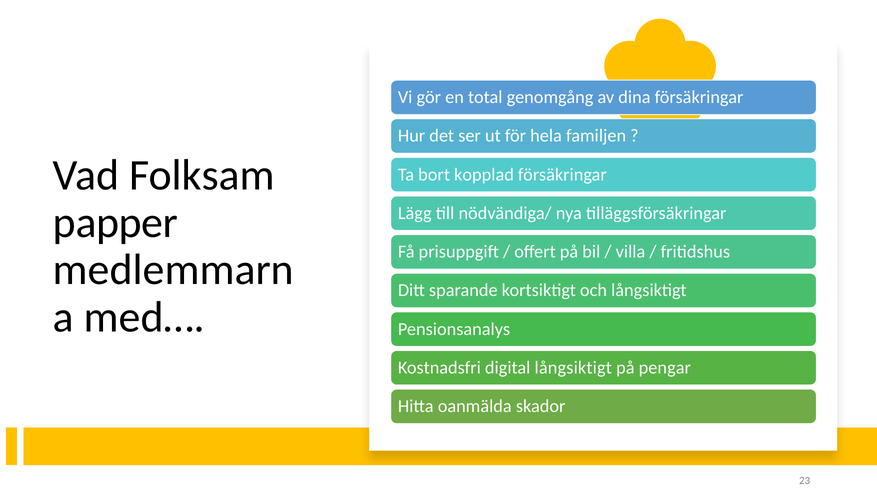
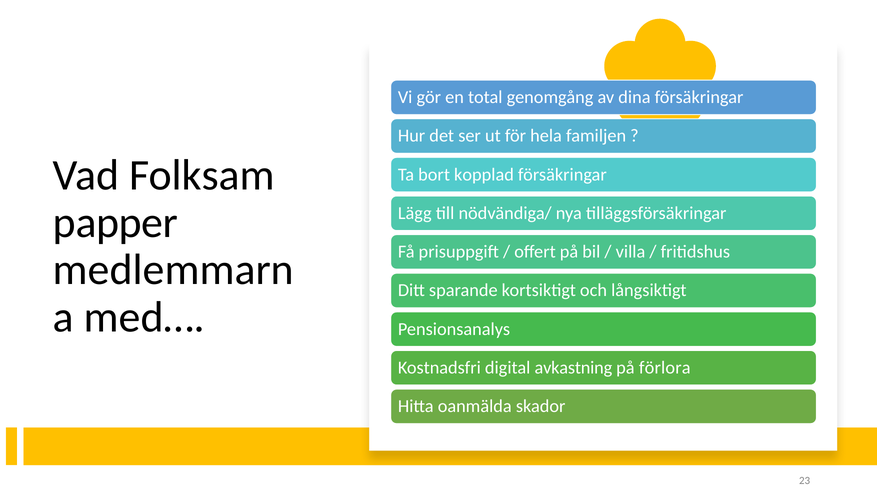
digital långsiktigt: långsiktigt -> avkastning (573, 368)
pengar: pengar -> förlora (665, 368)
